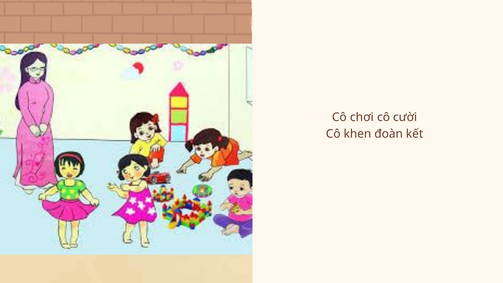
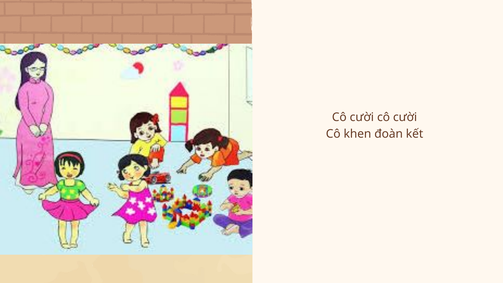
chơi: chơi -> cười (362, 117)
